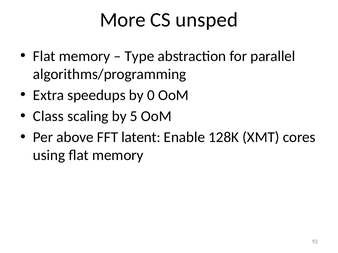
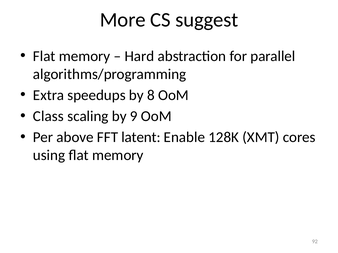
unsped: unsped -> suggest (207, 20)
Type: Type -> Hard (139, 56)
0: 0 -> 8 (151, 95)
5: 5 -> 9 (134, 116)
